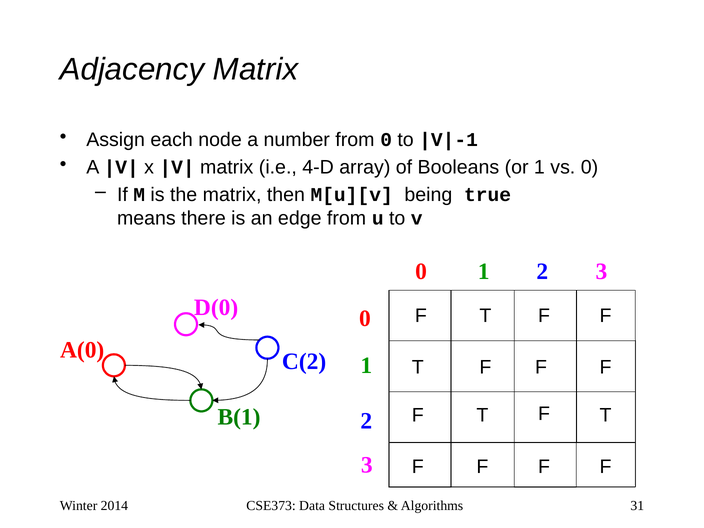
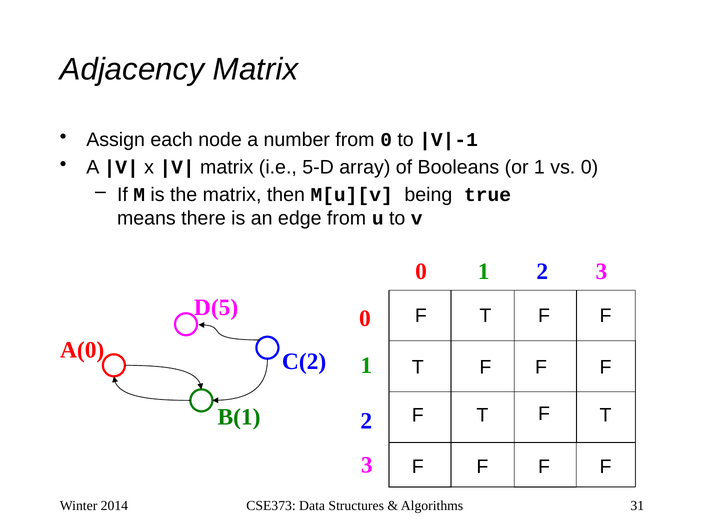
4-D: 4-D -> 5-D (318, 167)
D(0: D(0 -> D(5 (216, 308)
